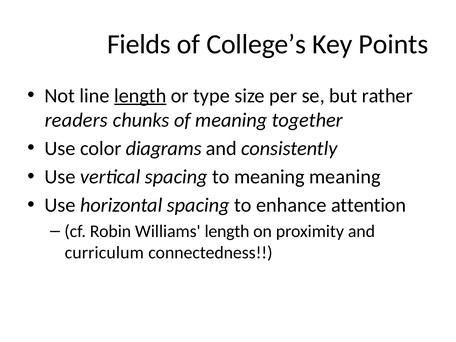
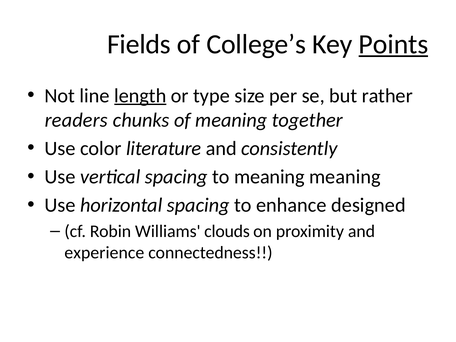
Points underline: none -> present (393, 44)
diagrams: diagrams -> literature (164, 148)
attention: attention -> designed (368, 205)
Williams length: length -> clouds (227, 231)
curriculum: curriculum -> experience (104, 253)
